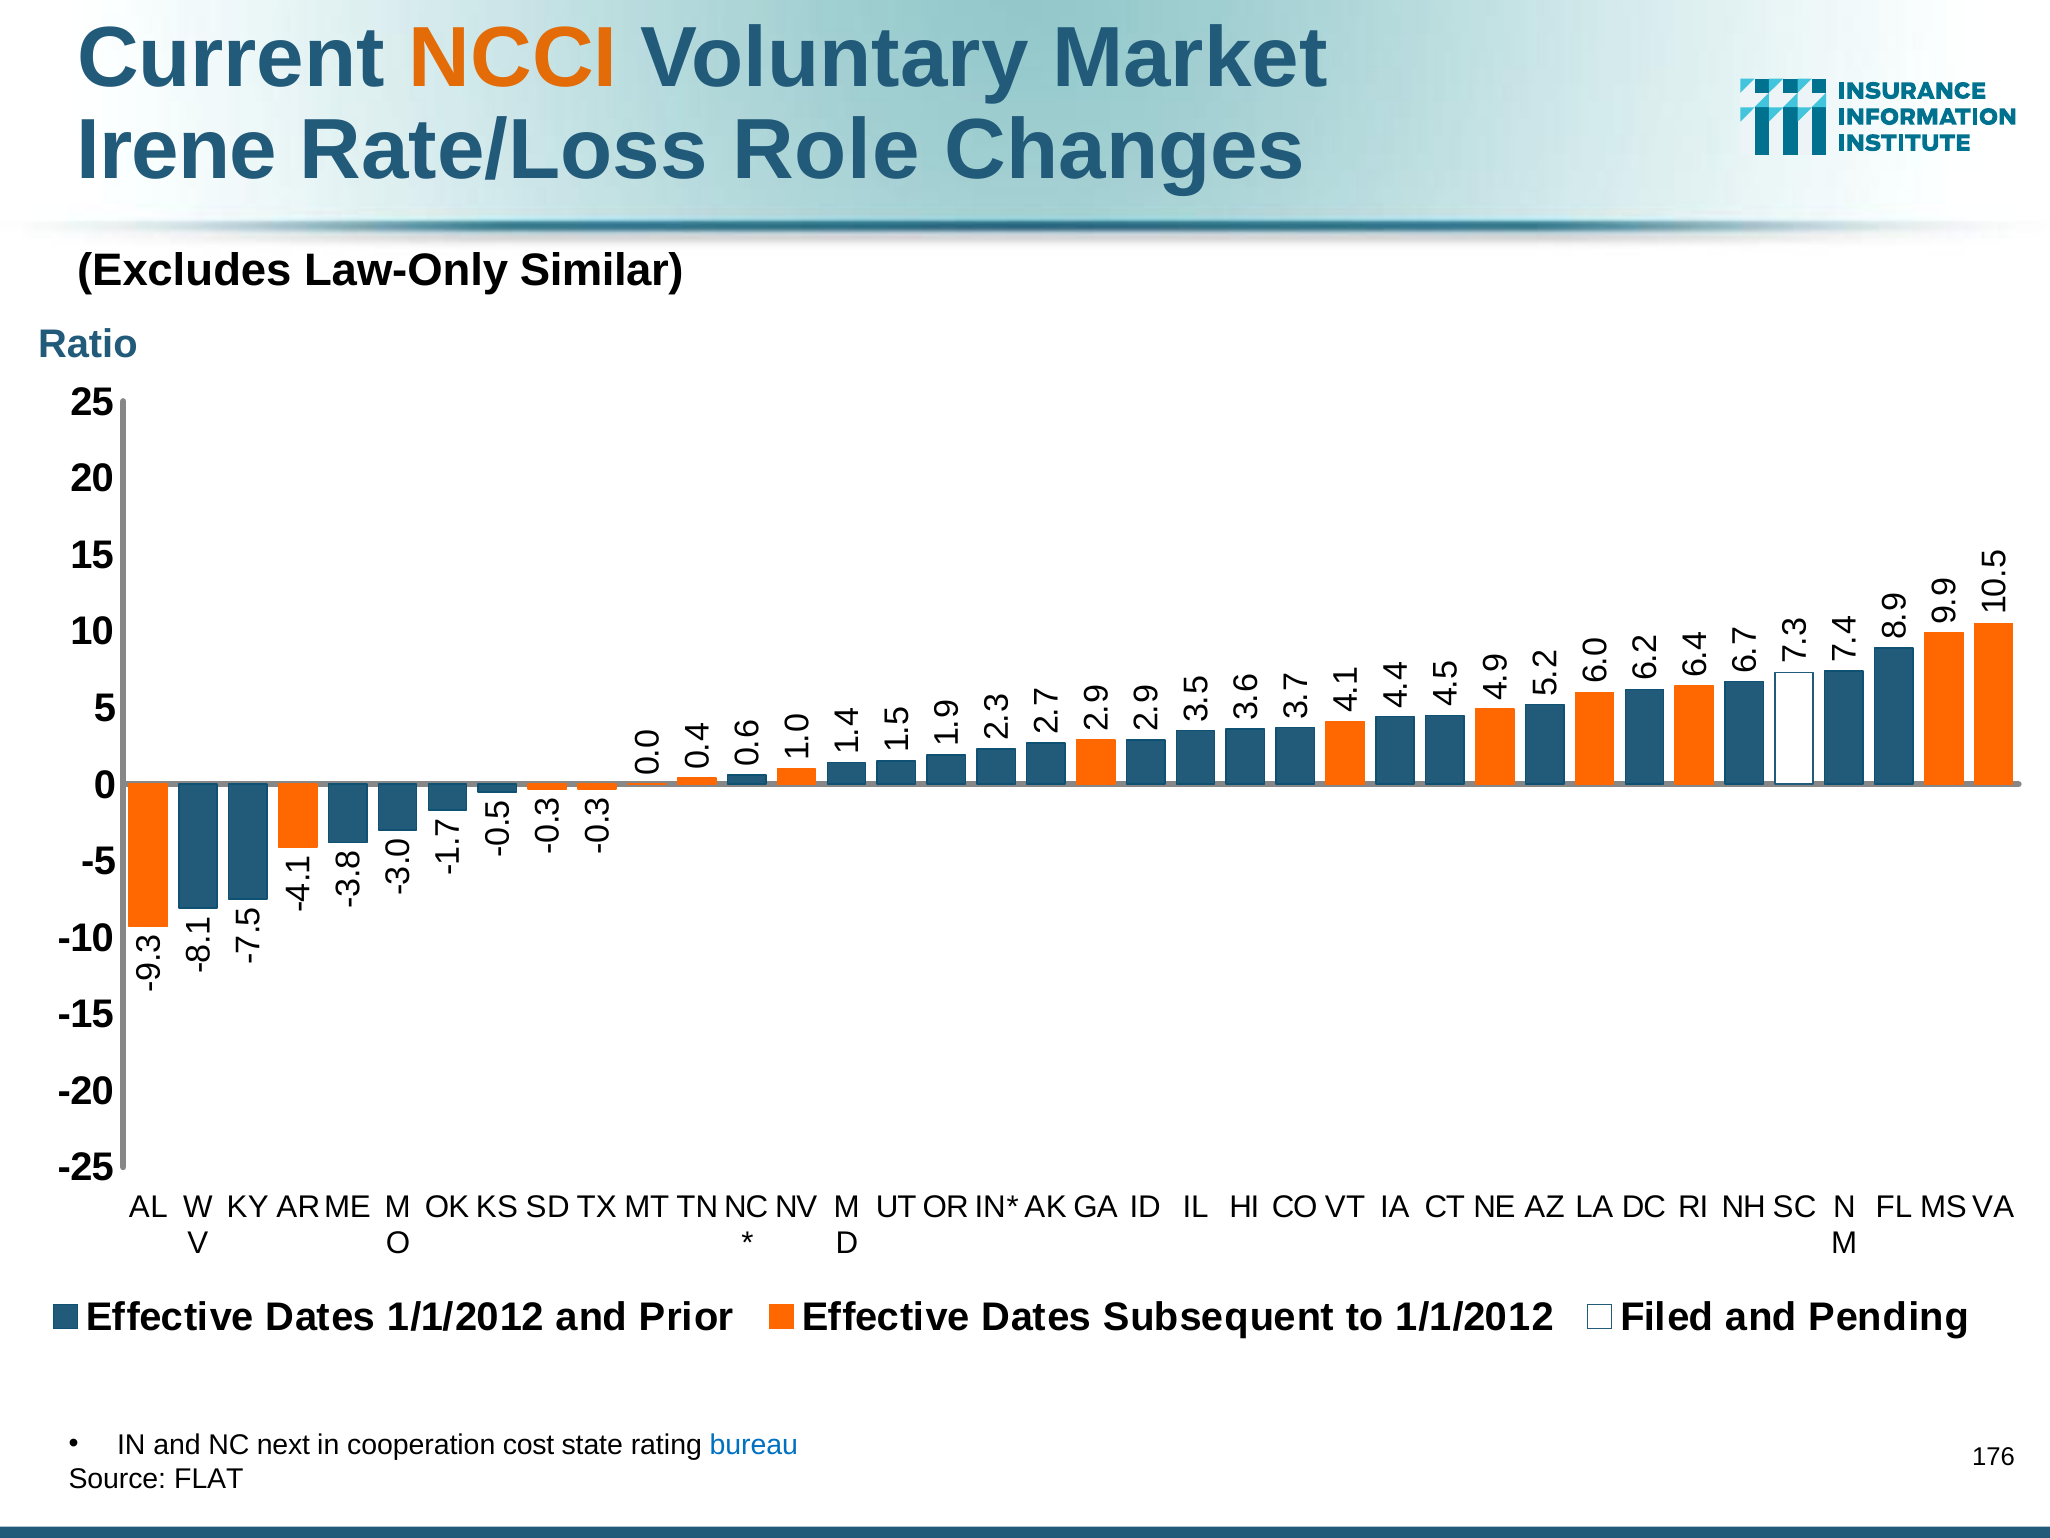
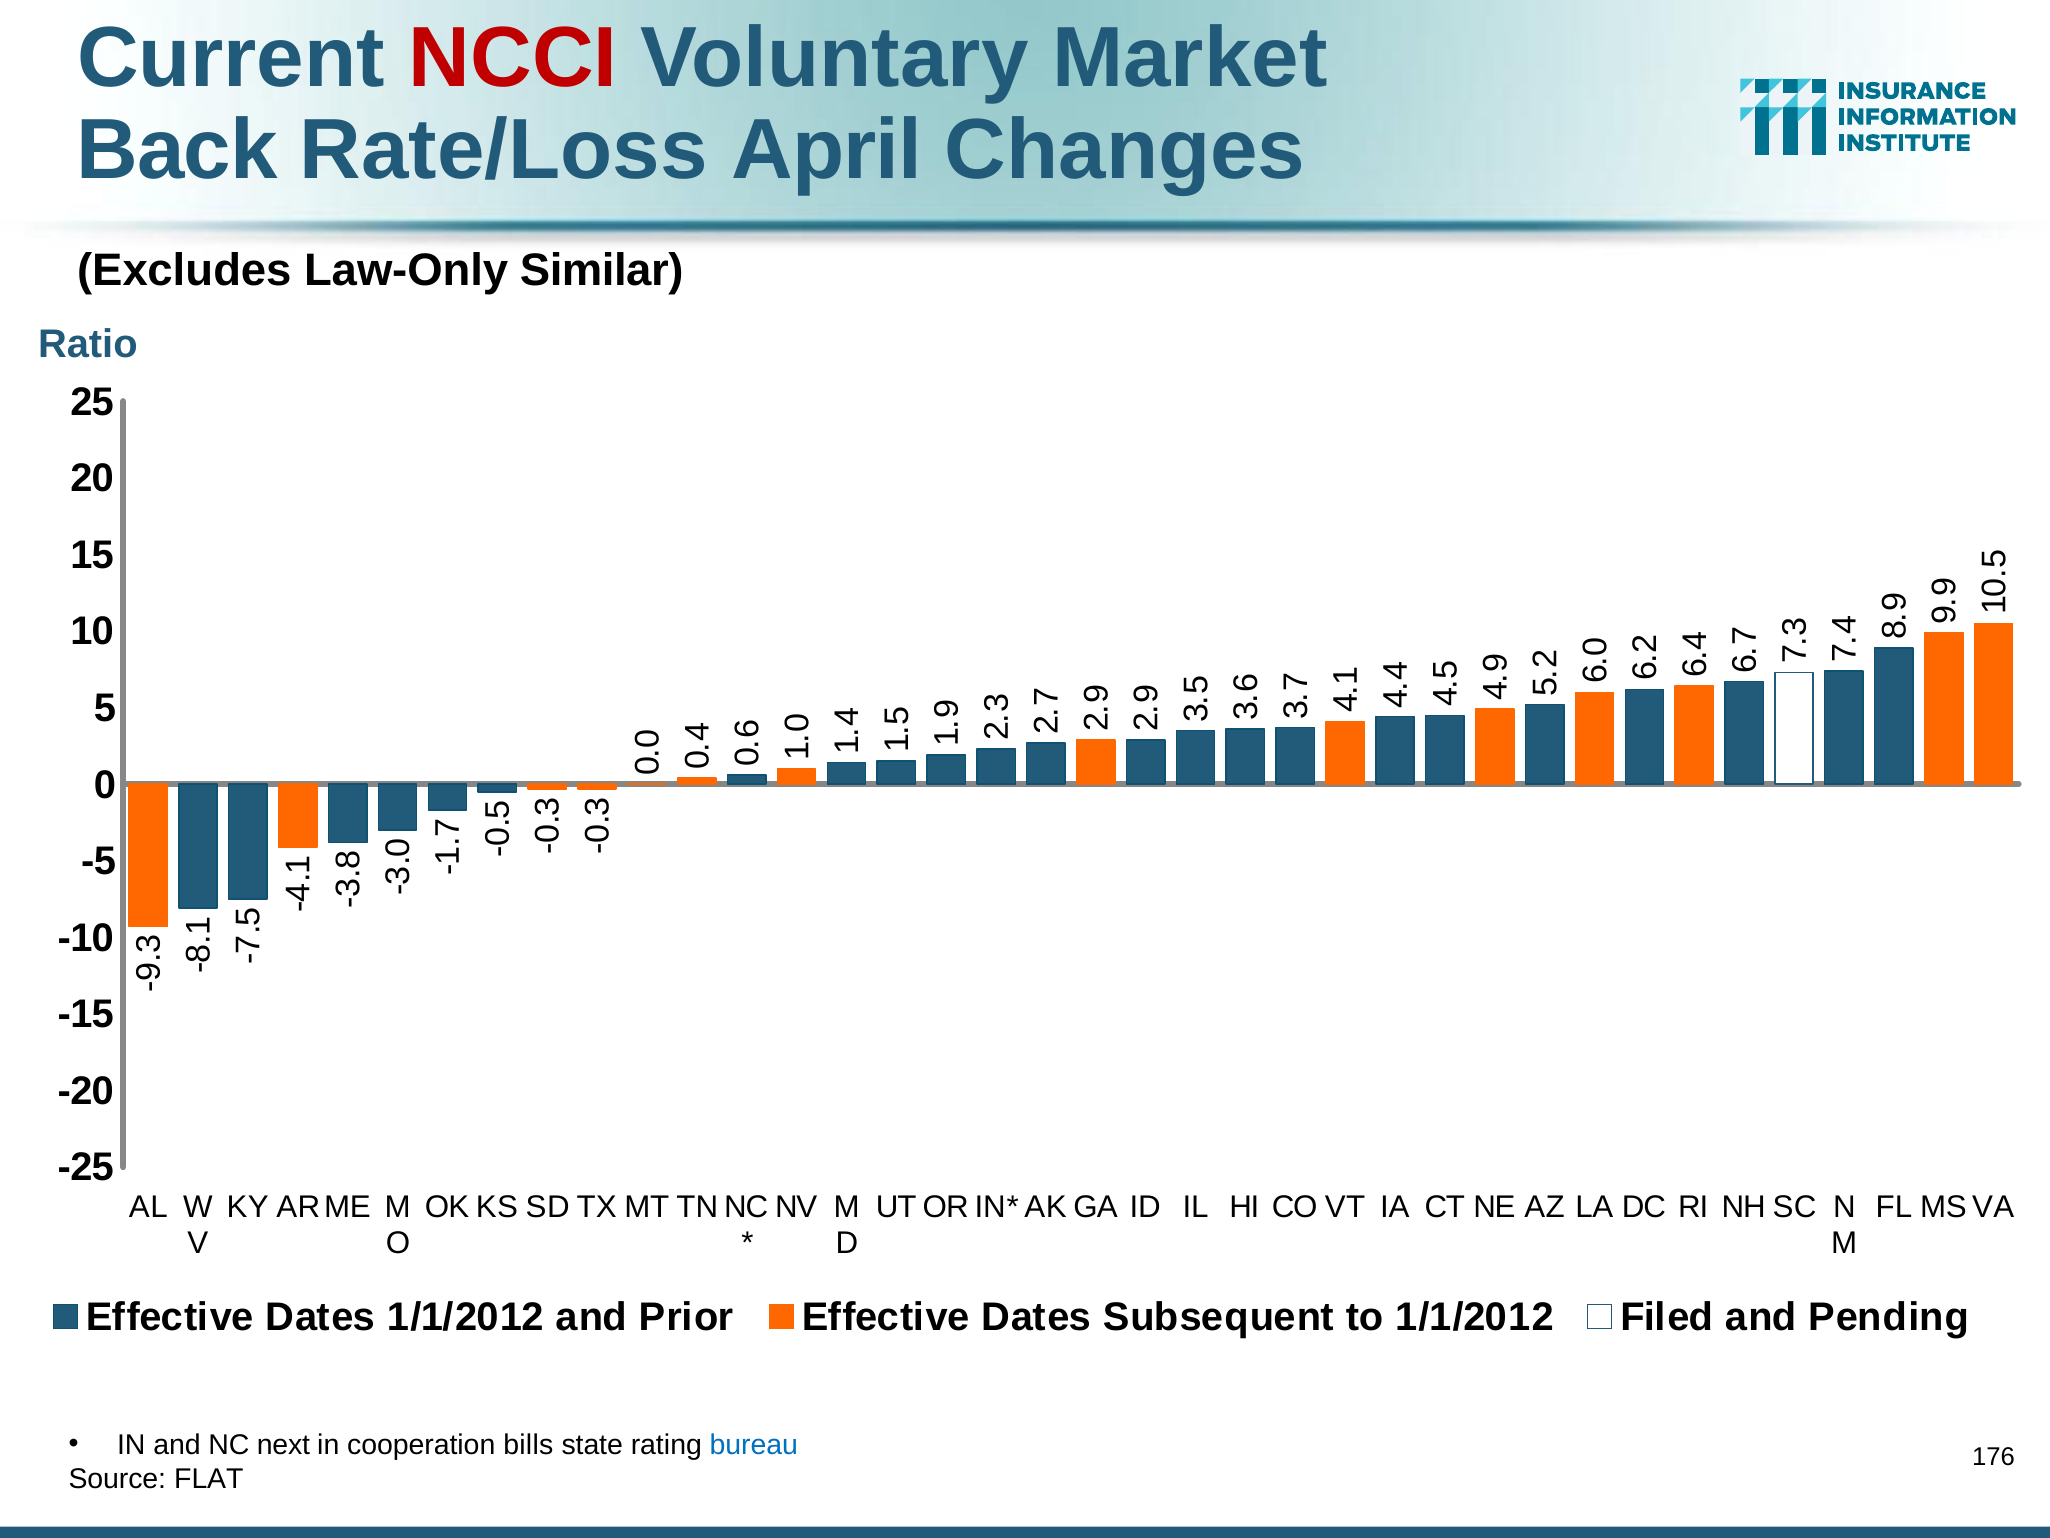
NCCI colour: orange -> red (513, 58)
Irene: Irene -> Back (177, 151)
Role: Role -> April (827, 151)
cost: cost -> bills (528, 1444)
